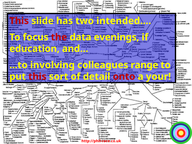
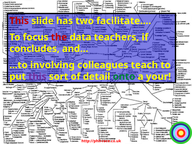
intended…: intended… -> facilitate… (124, 21)
evenings: evenings -> teachers (116, 37)
education: education -> concludes (34, 49)
range: range -> teach (144, 65)
this colour: red -> purple (37, 77)
onto colour: red -> green (124, 77)
